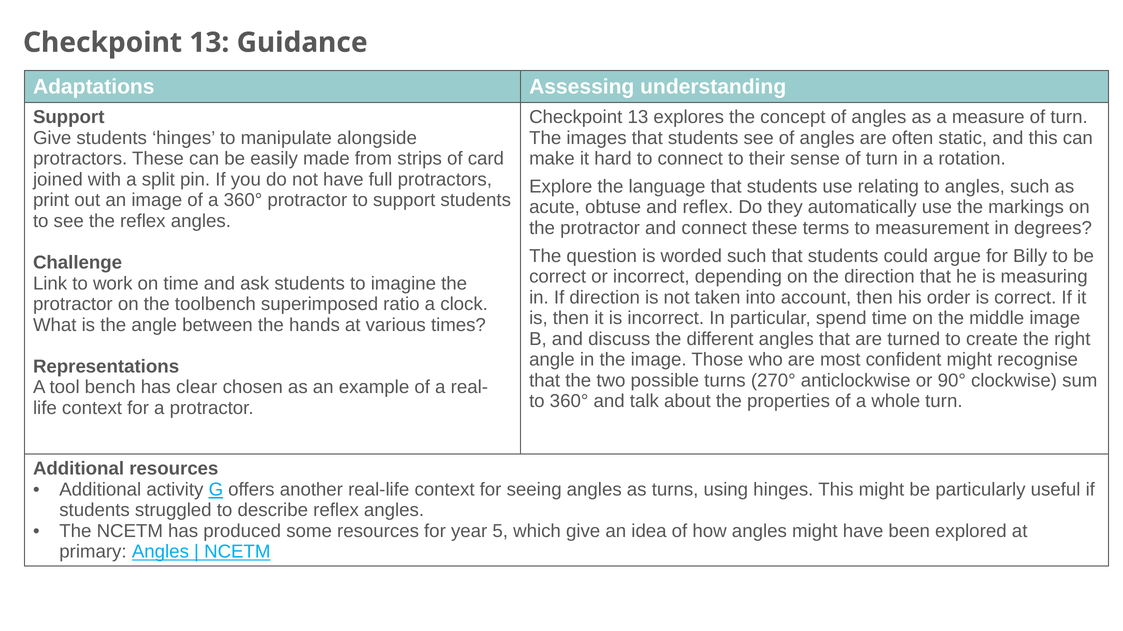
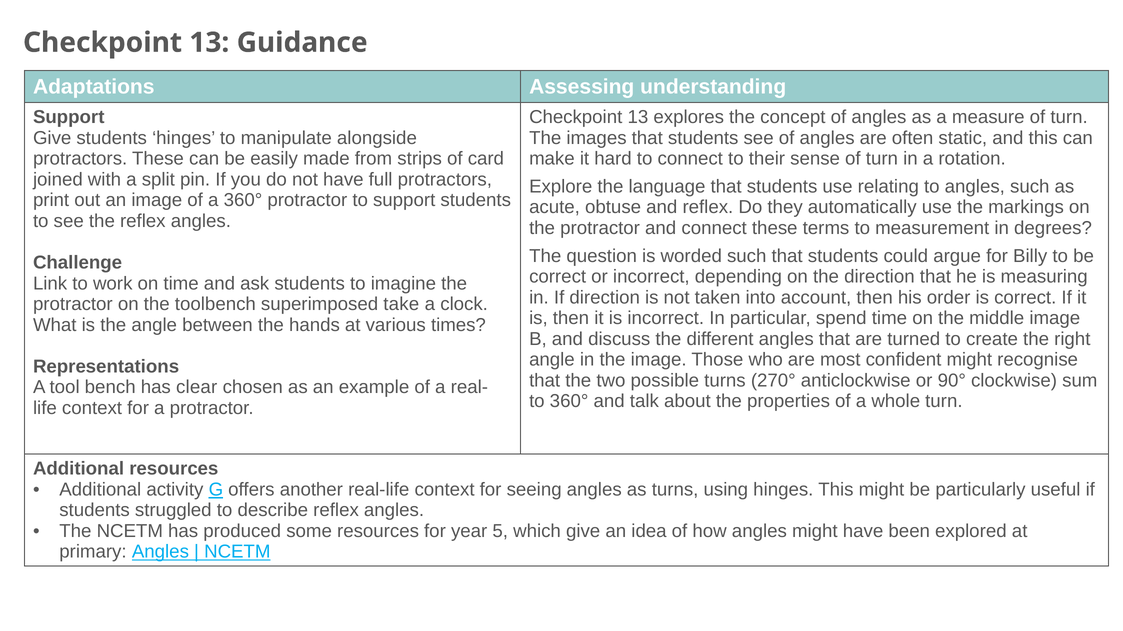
ratio: ratio -> take (401, 304)
